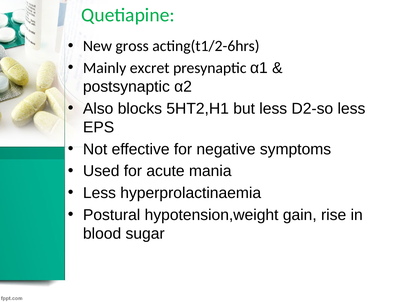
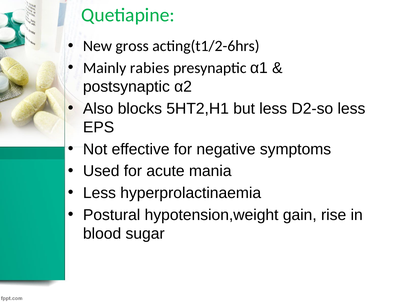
excret: excret -> rabies (150, 68)
